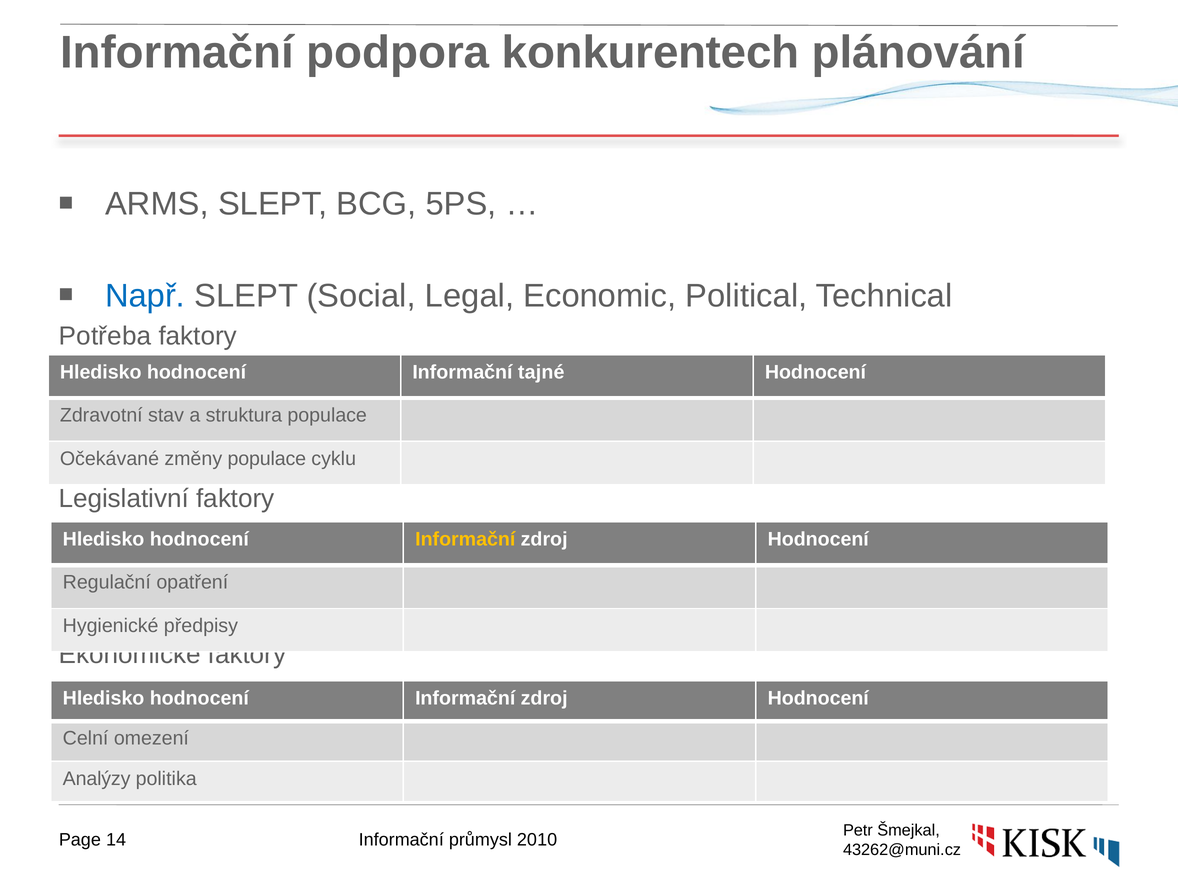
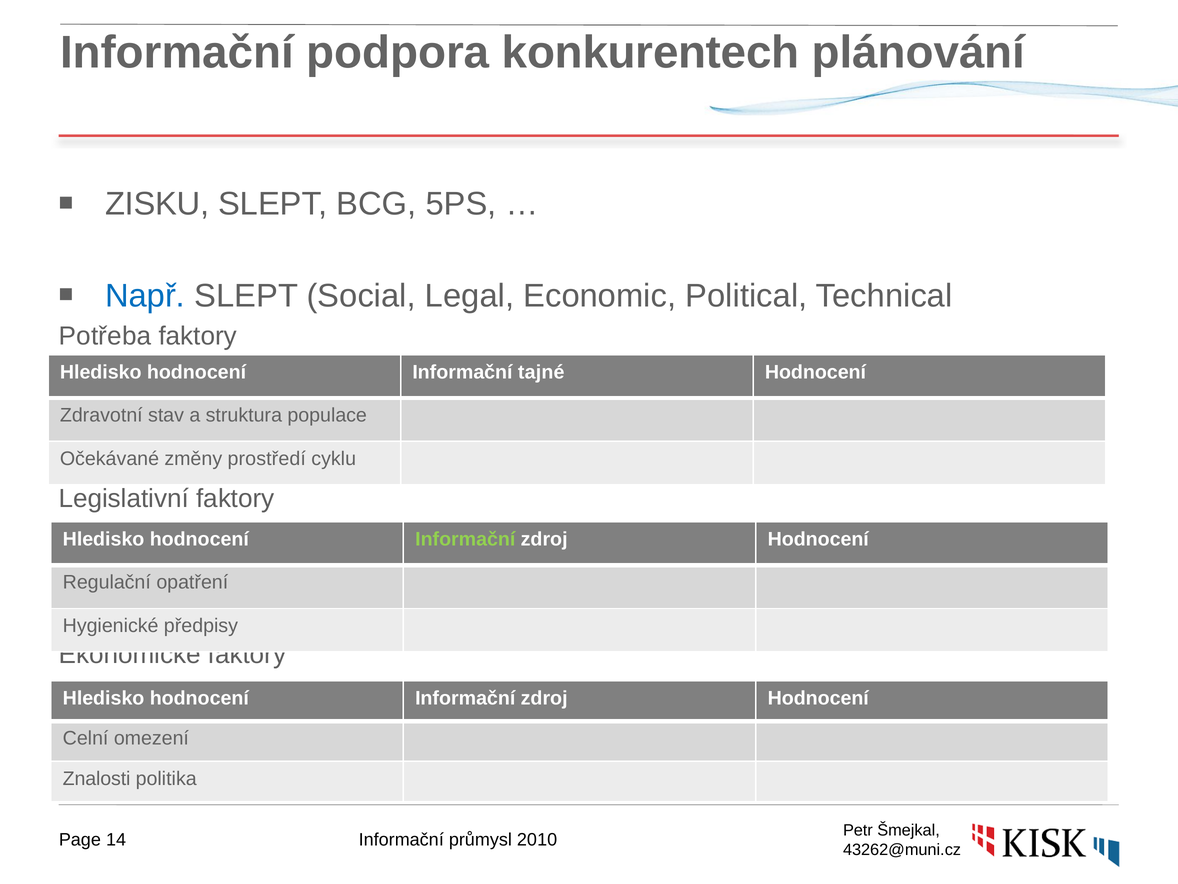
ARMS: ARMS -> ZISKU (157, 204)
změny populace: populace -> prostředí (267, 458)
Informační colour: yellow -> light green (465, 539)
Analýzy: Analýzy -> Znalosti (97, 778)
